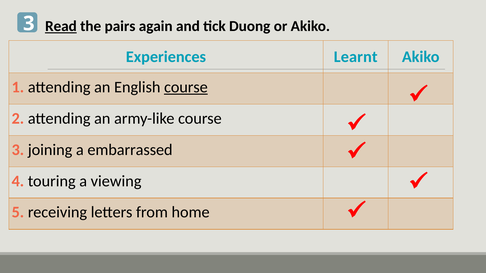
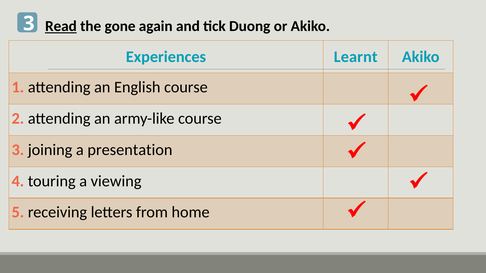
pairs: pairs -> gone (120, 26)
course underline: present -> none (186, 87)
embarrassed: embarrassed -> presentation (130, 150)
